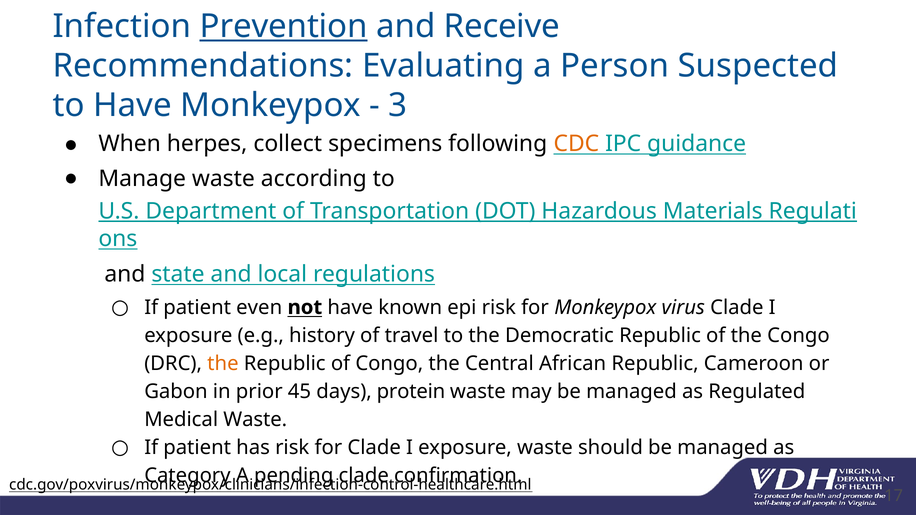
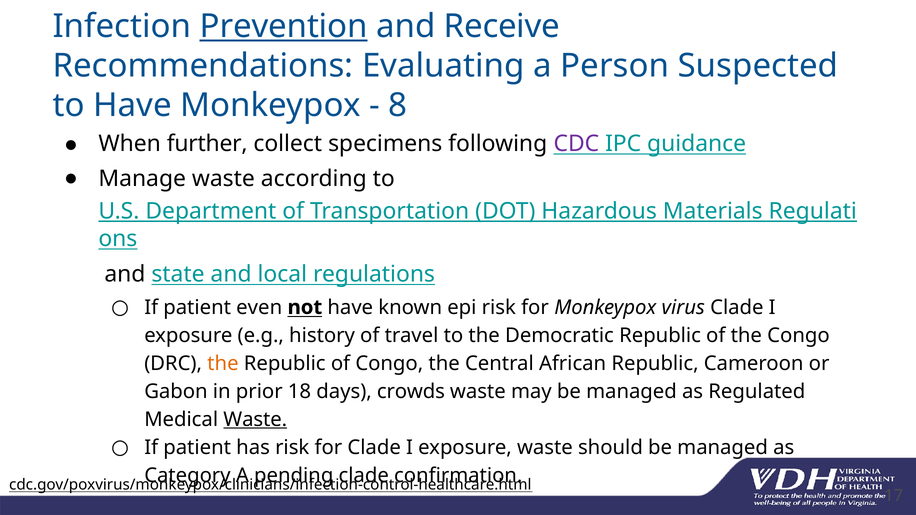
3: 3 -> 8 (398, 106)
herpes: herpes -> further (207, 144)
CDC colour: orange -> purple (576, 144)
45: 45 -> 18 (299, 392)
protein: protein -> crowds (411, 392)
Waste underline: none -> present (255, 420)
